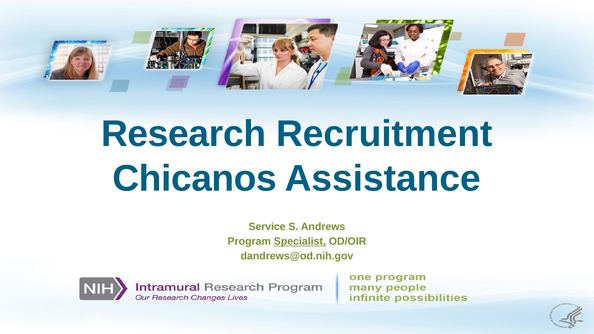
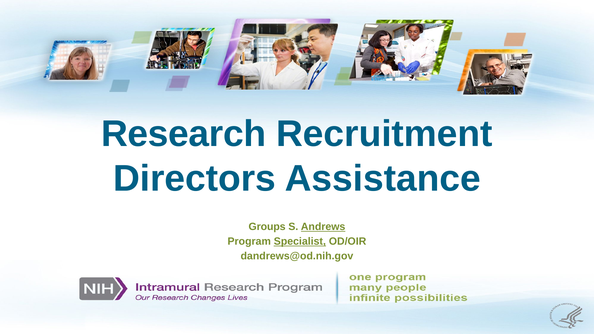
Chicanos: Chicanos -> Directors (194, 179)
Service: Service -> Groups (267, 227)
Andrews underline: none -> present (323, 227)
